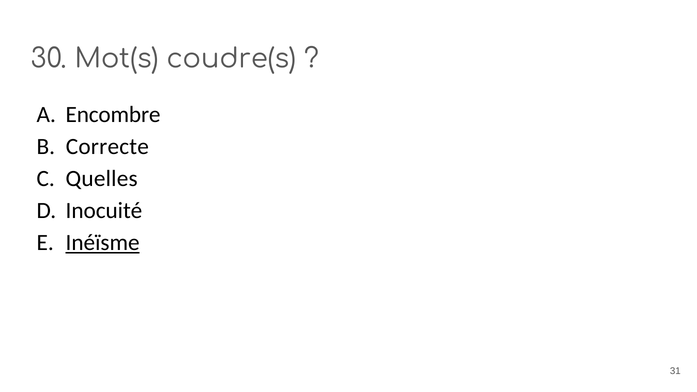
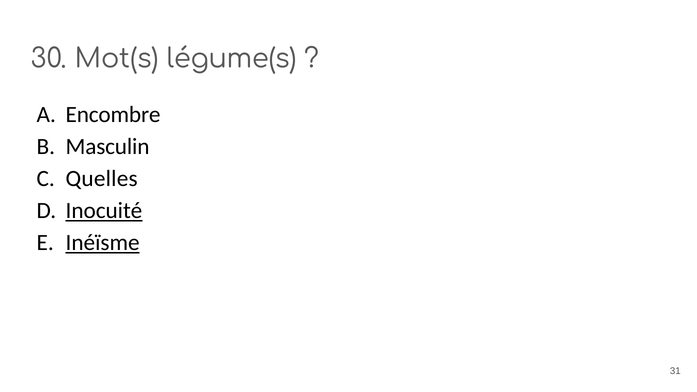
coudre(s: coudre(s -> légume(s (232, 59)
Correcte: Correcte -> Masculin (108, 147)
Inocuité underline: none -> present (104, 211)
